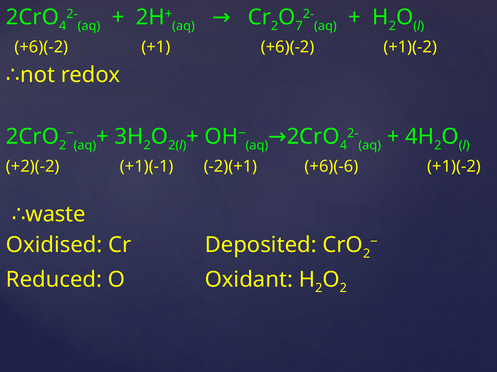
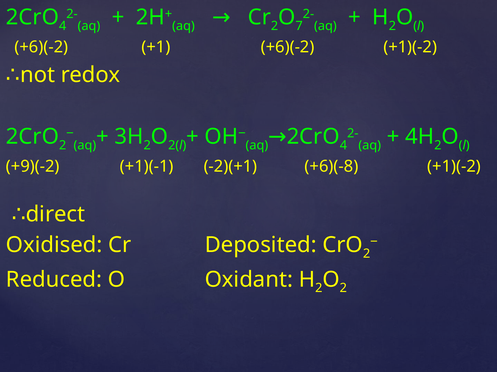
+2)(-2: +2)(-2 -> +9)(-2 (33, 167)
+6)(-6: +6)(-6 -> +6)(-8 (331, 167)
waste: waste -> direct (55, 215)
